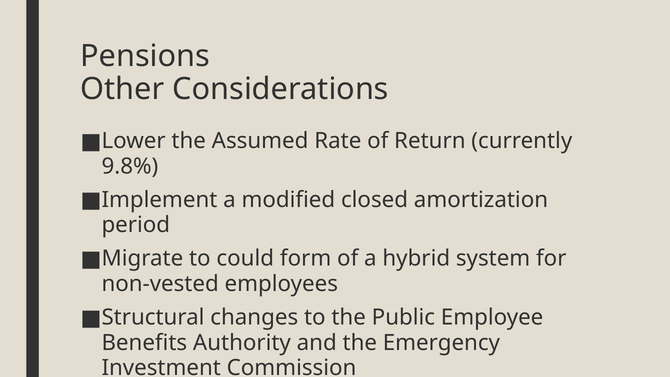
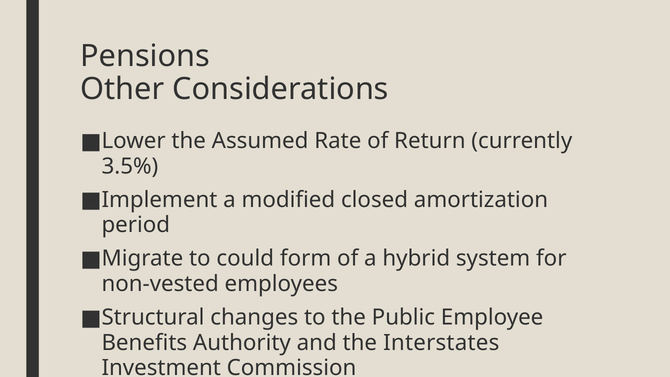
9.8%: 9.8% -> 3.5% (130, 166)
Emergency: Emergency -> Interstates (441, 343)
